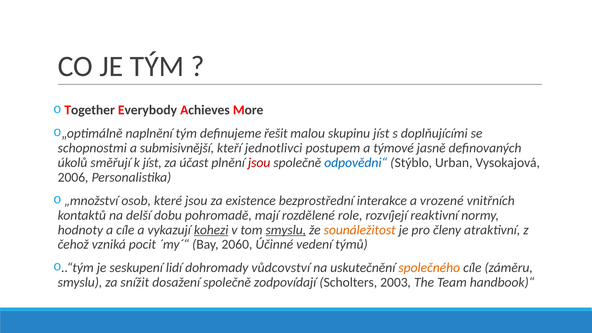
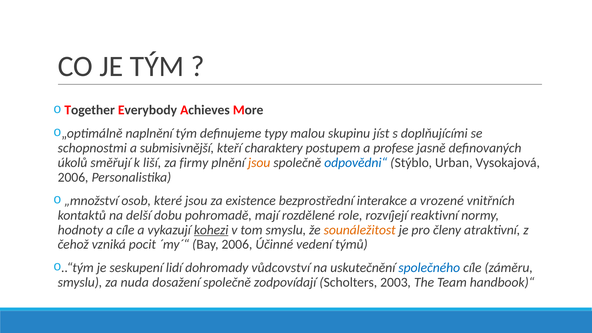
řešit: řešit -> typy (276, 133)
jednotlivci: jednotlivci -> charaktery (274, 148)
týmové: týmové -> profese (394, 148)
k jíst: jíst -> liší (152, 163)
účast: účast -> firmy (194, 163)
jsou colour: red -> orange (259, 163)
smyslu underline: present -> none (286, 230)
Bay 2060: 2060 -> 2006 (237, 244)
společného colour: orange -> blue (429, 268)
snížit: snížit -> nuda (135, 282)
